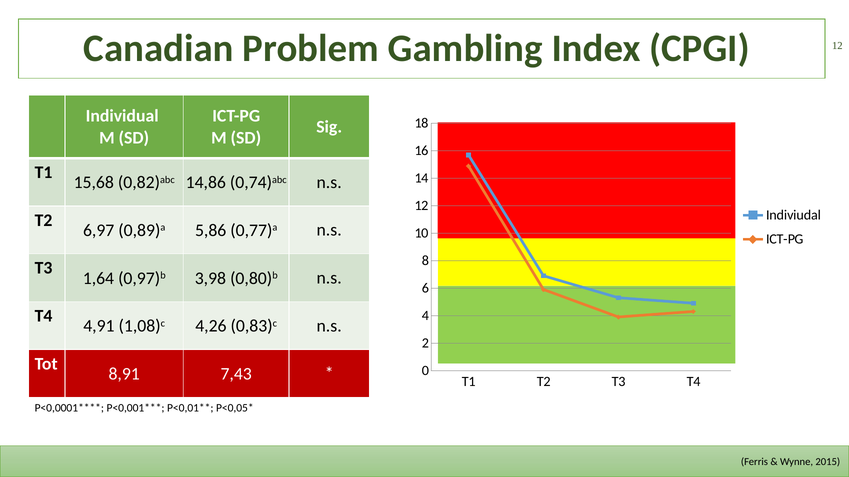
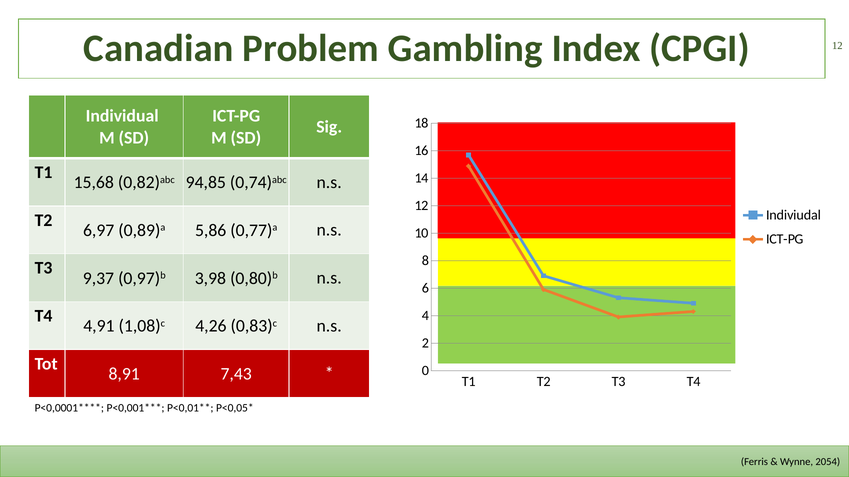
14,86: 14,86 -> 94,85 (206, 183)
1,64: 1,64 -> 9,37 (98, 279)
2015: 2015 -> 2054 (828, 462)
